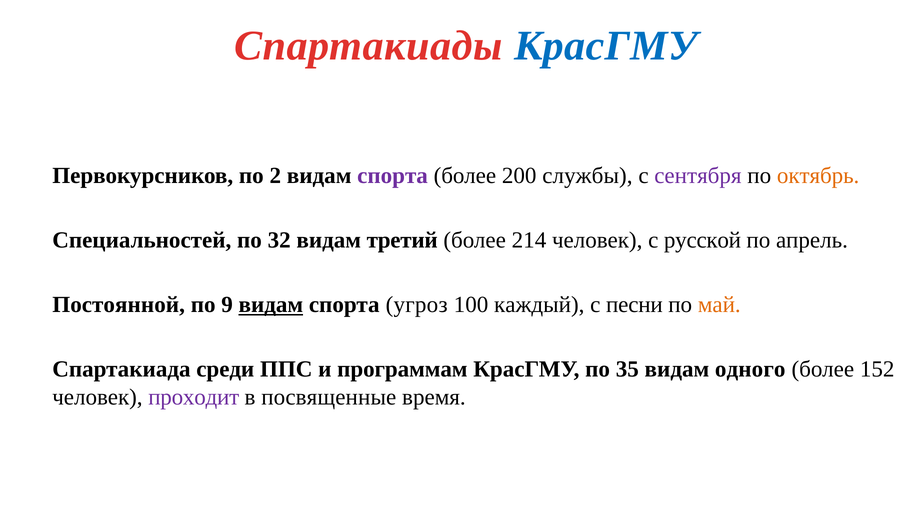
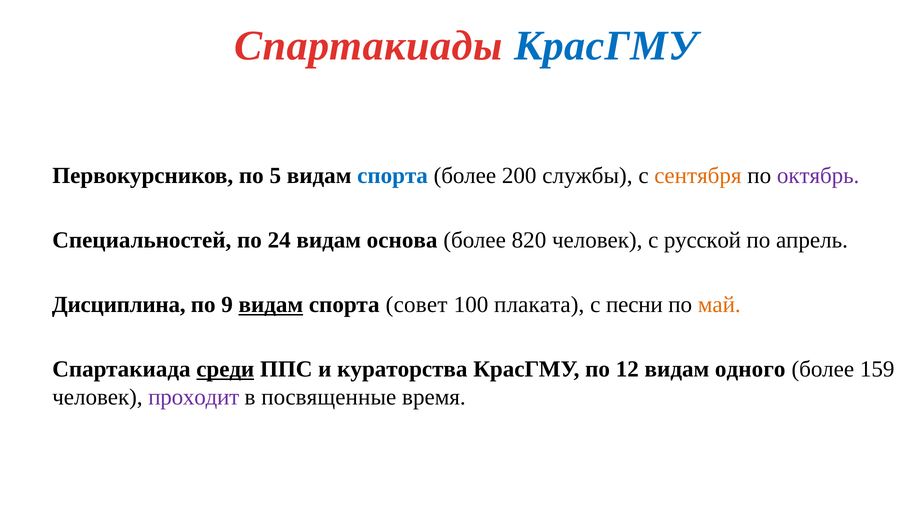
2: 2 -> 5 (275, 175)
спорта colour: purple -> blue (393, 175)
сентября colour: purple -> orange (698, 175)
октябрь colour: orange -> purple (818, 175)
32: 32 -> 24 (279, 240)
третий: третий -> основа (402, 240)
214: 214 -> 820 (529, 240)
Постоянной: Постоянной -> Дисциплина (119, 304)
угроз: угроз -> совет (417, 304)
каждый: каждый -> плаката (539, 304)
среди underline: none -> present (225, 369)
программам: программам -> кураторства (402, 369)
35: 35 -> 12 (627, 369)
152: 152 -> 159 (877, 369)
